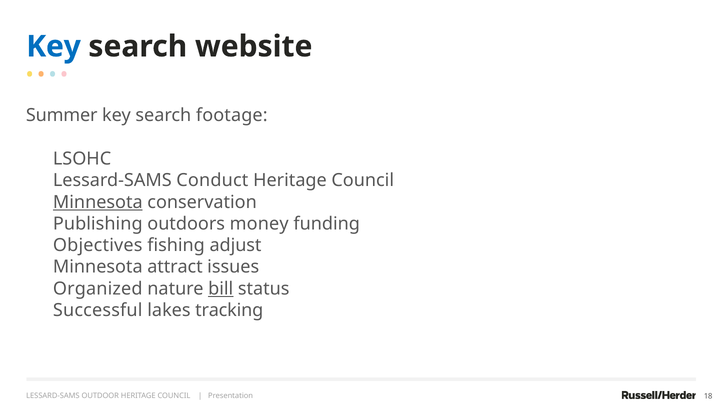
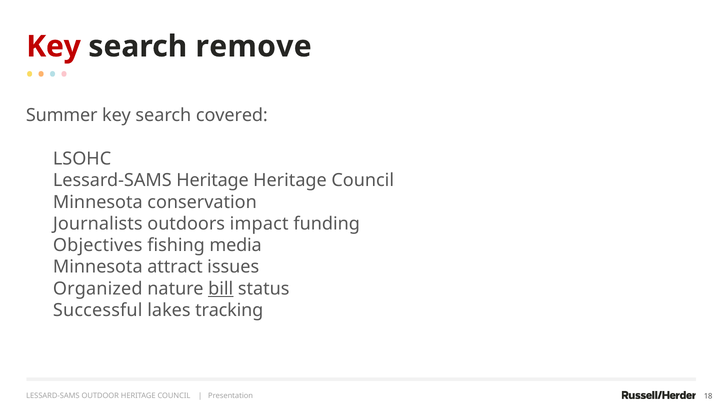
Key colour: blue -> red (54, 46)
website: website -> remove (254, 46)
footage: footage -> covered (232, 115)
Lessard-SAMS Conduct: Conduct -> Heritage (213, 180)
Minnesota underline: present -> none (98, 202)
Publishing: Publishing -> Journalists (98, 224)
money: money -> impact (259, 224)
adjust: adjust -> media (236, 245)
